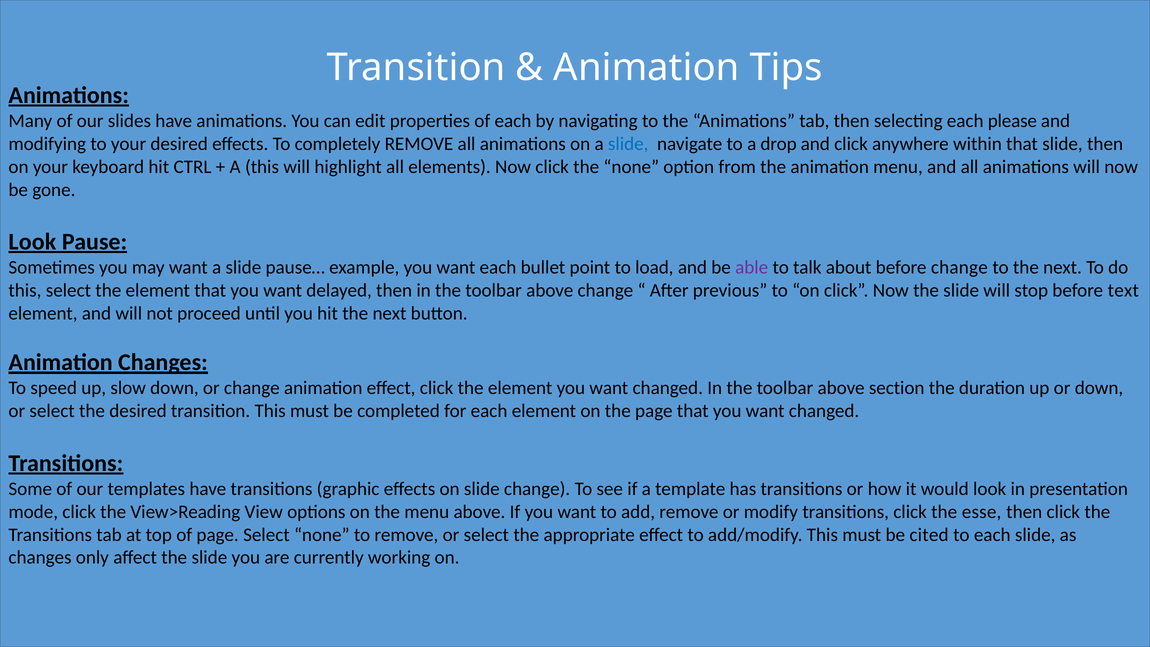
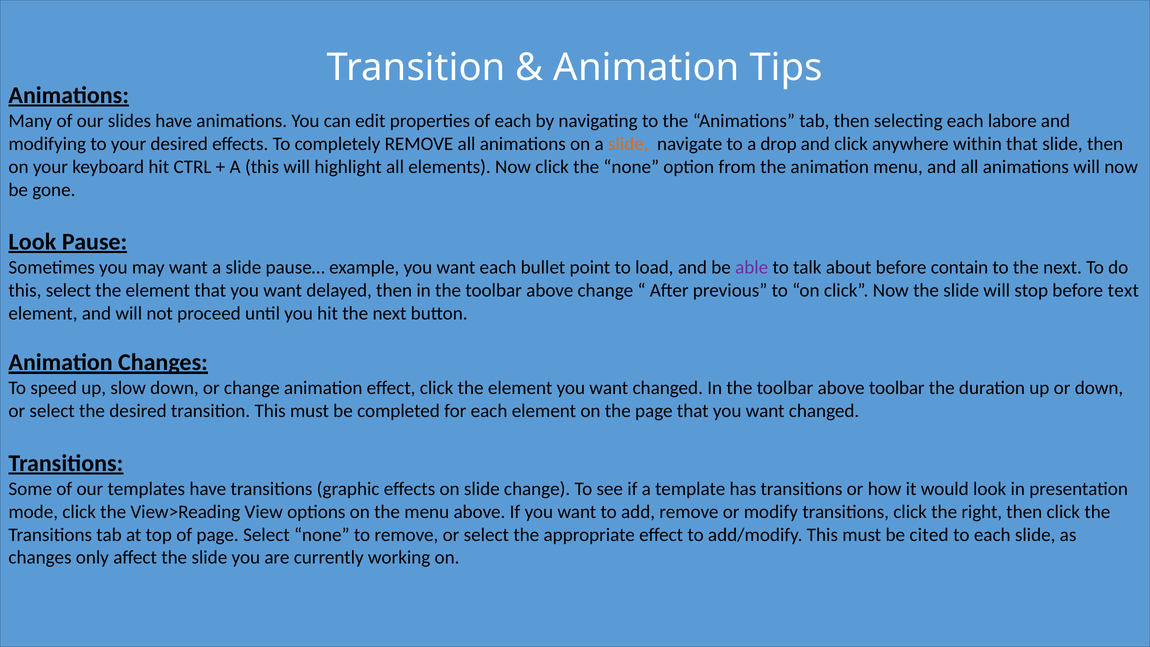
please: please -> labore (1012, 121)
slide colour: blue -> orange (628, 144)
before change: change -> contain (960, 267)
above section: section -> toolbar (897, 388)
esse: esse -> right (982, 512)
